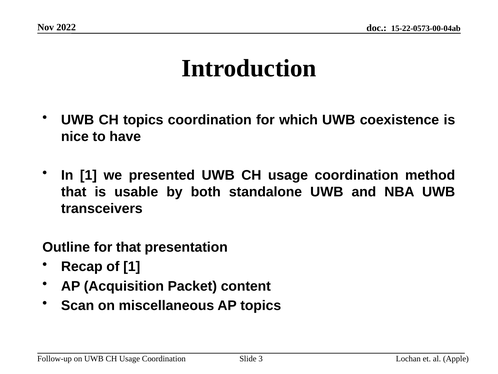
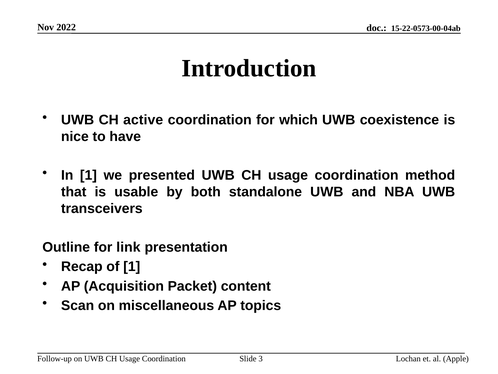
CH topics: topics -> active (143, 120)
for that: that -> link (128, 247)
